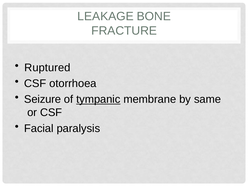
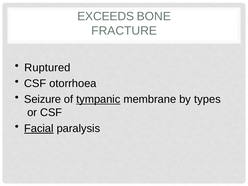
LEAKAGE: LEAKAGE -> EXCEEDS (106, 16)
same: same -> types (207, 99)
Facial underline: none -> present (39, 128)
